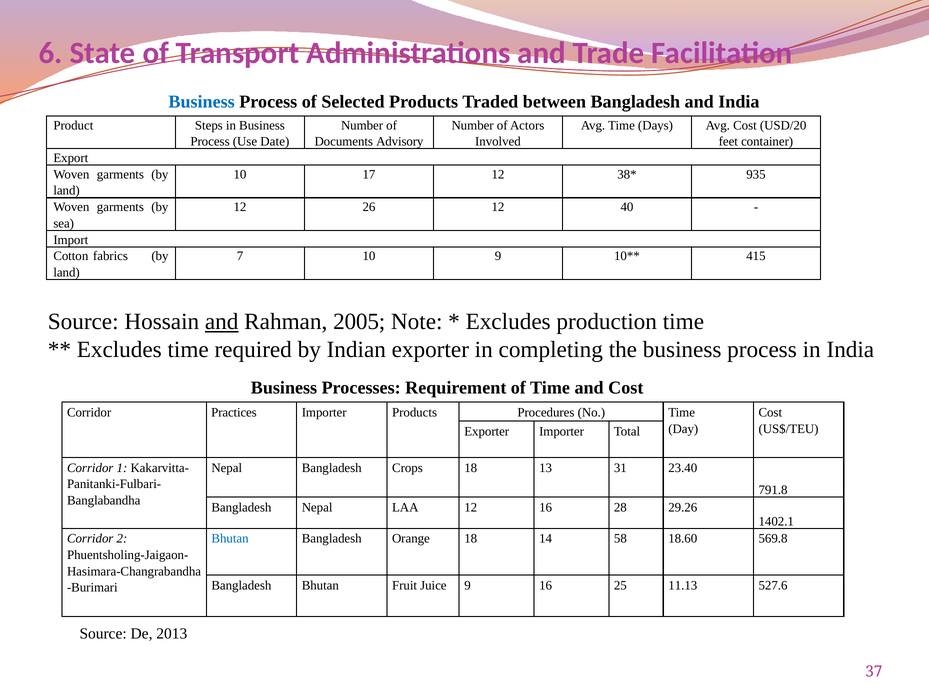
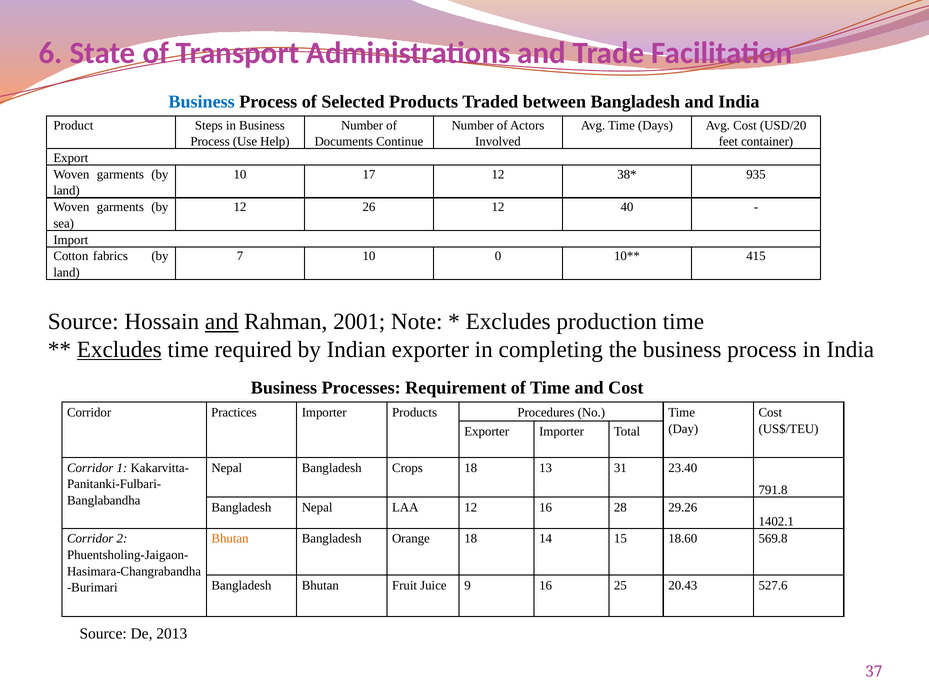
Date: Date -> Help (275, 142)
Advisory: Advisory -> Continue (400, 142)
10 9: 9 -> 0 (498, 256)
2005: 2005 -> 2001 (359, 322)
Excludes underline: none -> present (119, 350)
Bhutan colour: blue -> orange (230, 539)
58: 58 -> 15 (620, 539)
11.13: 11.13 -> 20.43 (683, 586)
